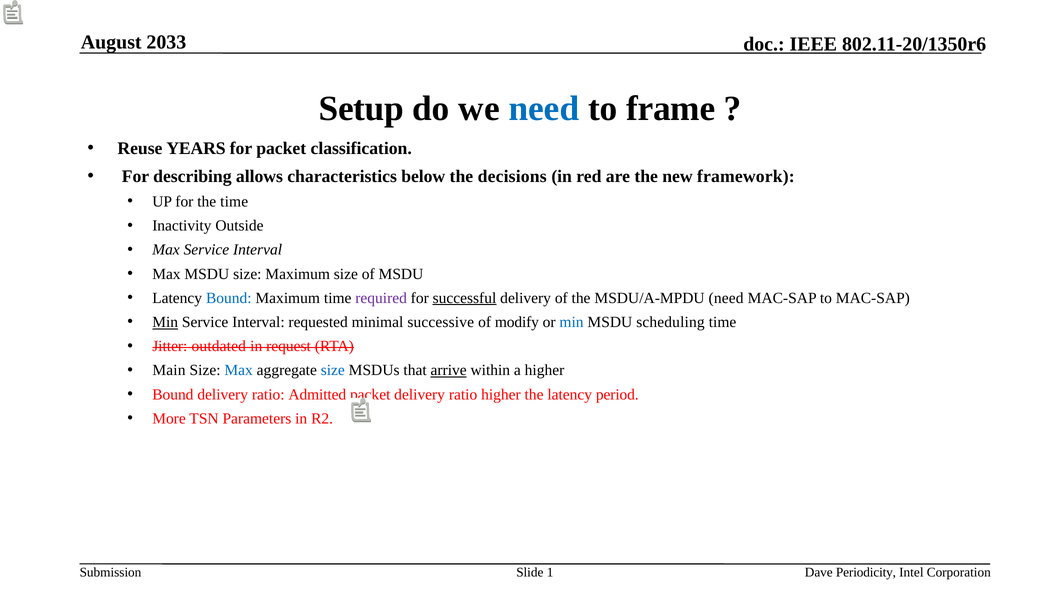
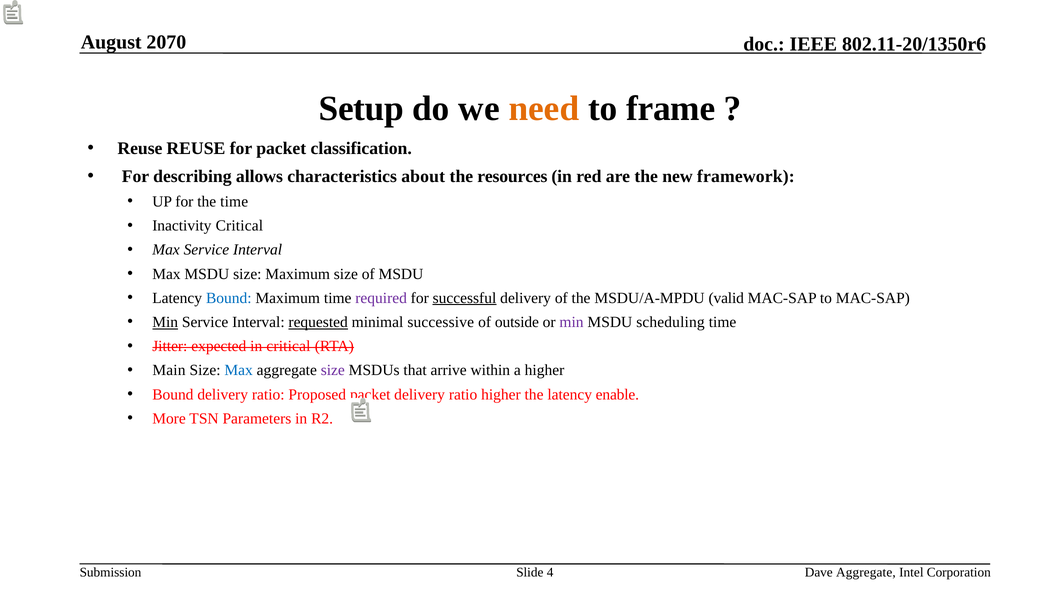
2033: 2033 -> 2070 (166, 42)
need colour: blue -> orange (544, 108)
Reuse YEARS: YEARS -> REUSE (196, 148)
below: below -> about (423, 176)
decisions: decisions -> resources (512, 176)
Inactivity Outside: Outside -> Critical (239, 226)
MSDU/A-MPDU need: need -> valid (726, 298)
requested underline: none -> present (318, 322)
modify: modify -> outside (517, 322)
min colour: blue -> purple (572, 322)
outdated: outdated -> expected (219, 346)
in request: request -> critical (288, 346)
size colour: blue -> purple (333, 370)
arrive underline: present -> none (449, 370)
Admitted: Admitted -> Proposed (317, 394)
period: period -> enable (617, 394)
1: 1 -> 4 (550, 572)
Dave Periodicity: Periodicity -> Aggregate (866, 572)
